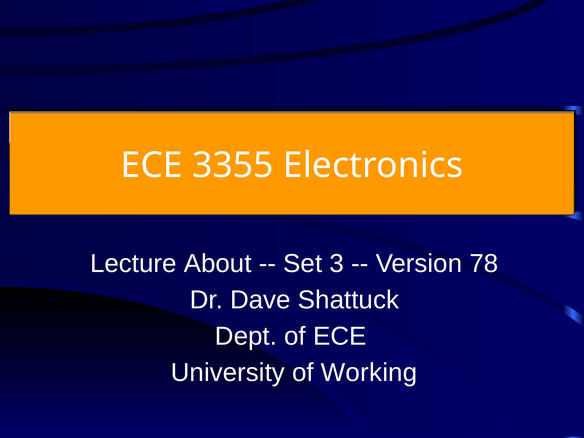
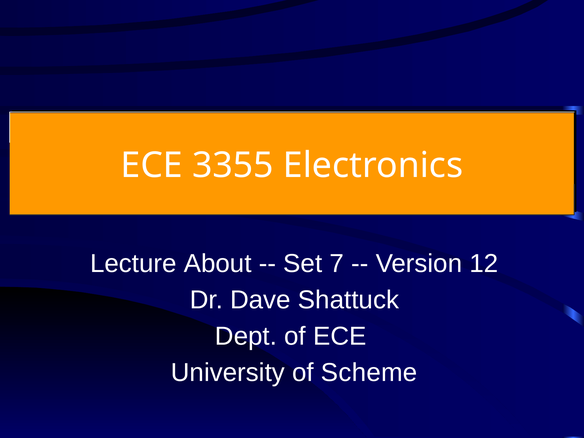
3: 3 -> 7 (337, 264)
78: 78 -> 12 (484, 264)
Working: Working -> Scheme (369, 373)
